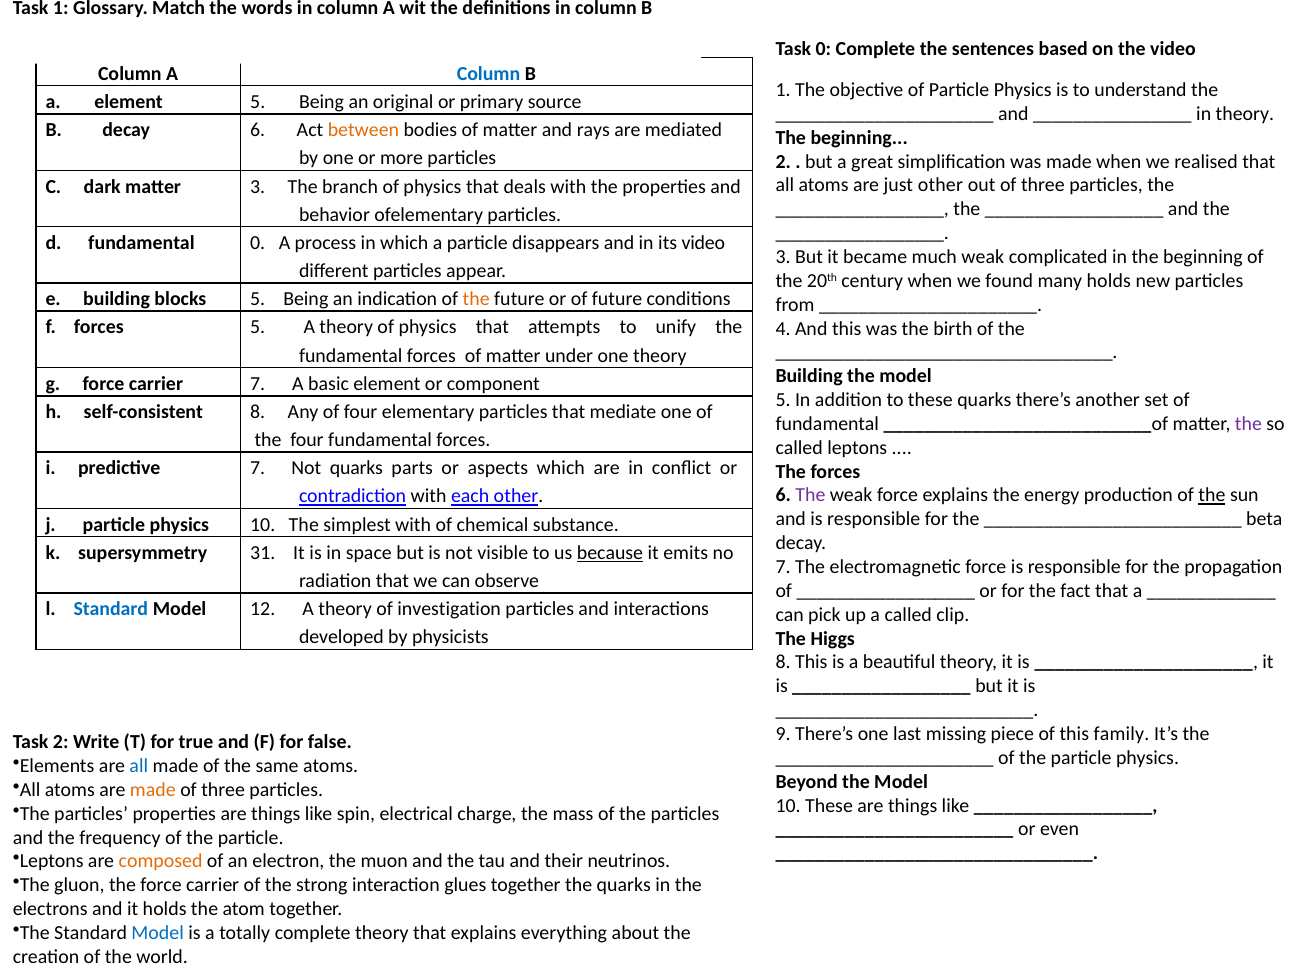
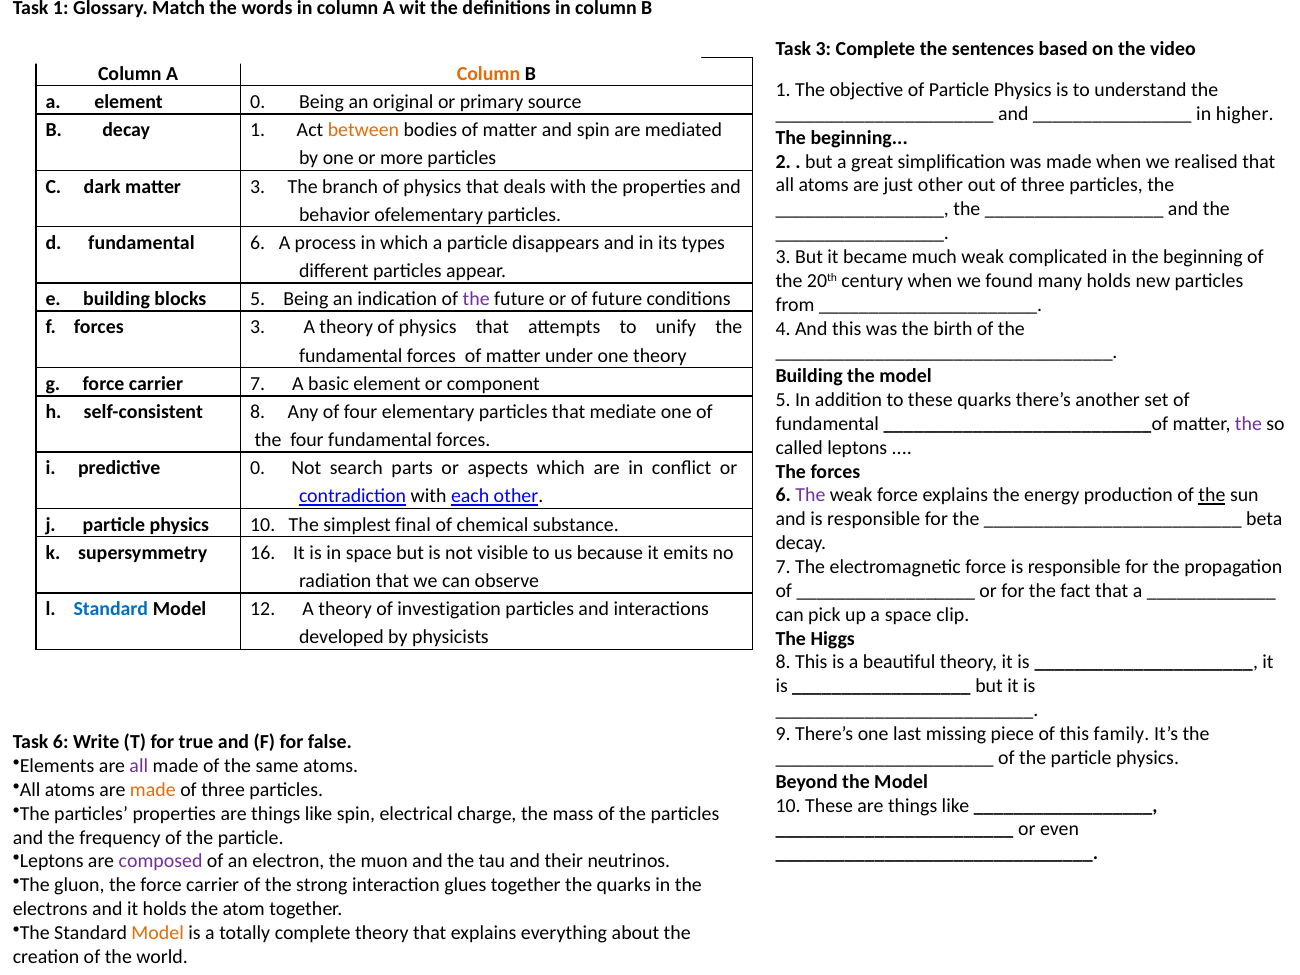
Task 0: 0 -> 3 (823, 49)
Column colour: blue -> orange (489, 74)
element 5: 5 -> 0 (258, 102)
in theory: theory -> higher (1245, 114)
decay 6: 6 -> 1 (258, 130)
and rays: rays -> spin (593, 130)
fundamental 0: 0 -> 6 (258, 243)
its video: video -> types (703, 243)
the colour: orange -> purple (476, 299)
forces 5: 5 -> 3 (258, 327)
predictive 7: 7 -> 0 (258, 468)
Not quarks: quarks -> search (356, 468)
simplest with: with -> final (413, 525)
31: 31 -> 16 (263, 553)
because underline: present -> none (610, 553)
a called: called -> space (908, 615)
Task 2: 2 -> 6 (61, 742)
all colour: blue -> purple (139, 766)
composed colour: orange -> purple (161, 861)
Model colour: blue -> orange (158, 933)
